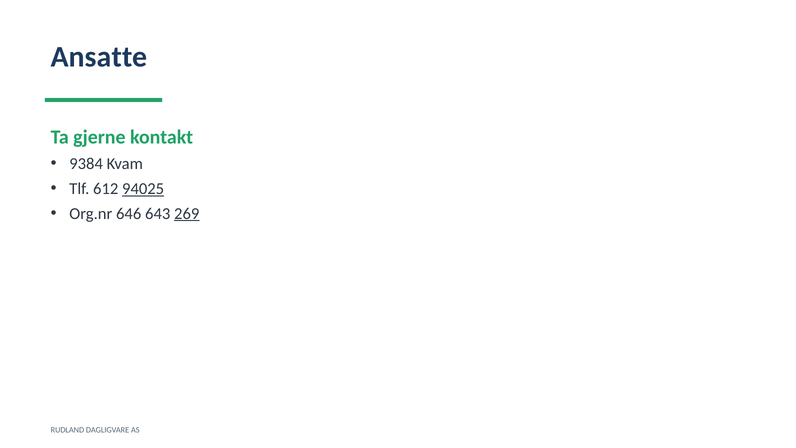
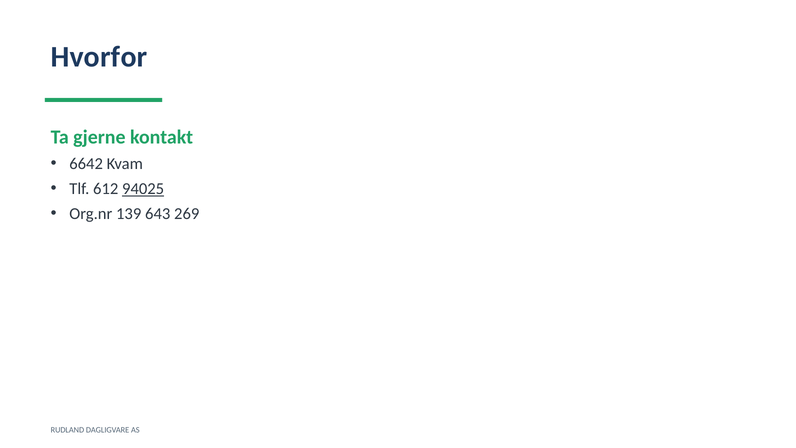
Ansatte: Ansatte -> Hvorfor (99, 57)
9384: 9384 -> 6642 (86, 164)
646: 646 -> 139 (129, 213)
269 underline: present -> none (187, 213)
